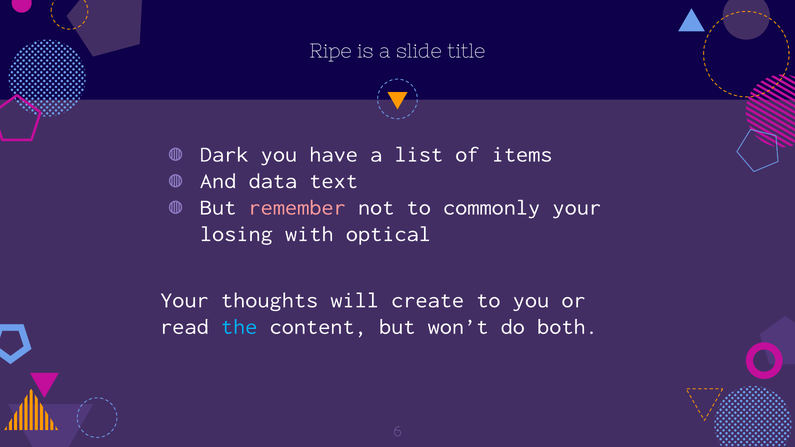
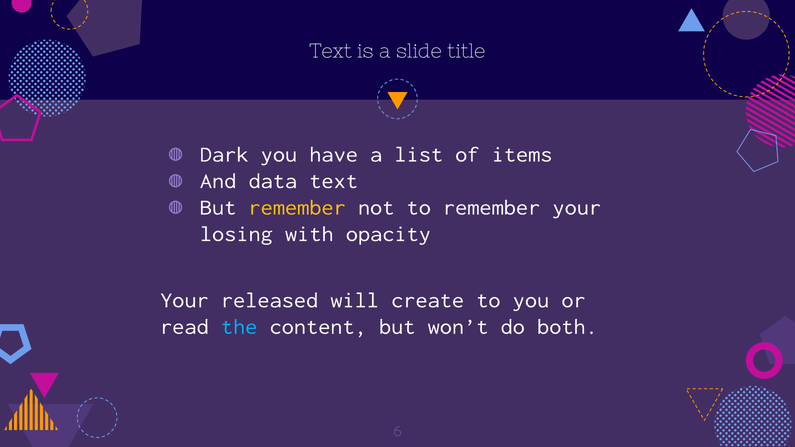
Ripe: Ripe -> Text (331, 51)
remember colour: pink -> yellow (297, 207)
to commonly: commonly -> remember (492, 207)
optical: optical -> opacity (388, 234)
thoughts: thoughts -> released (270, 300)
